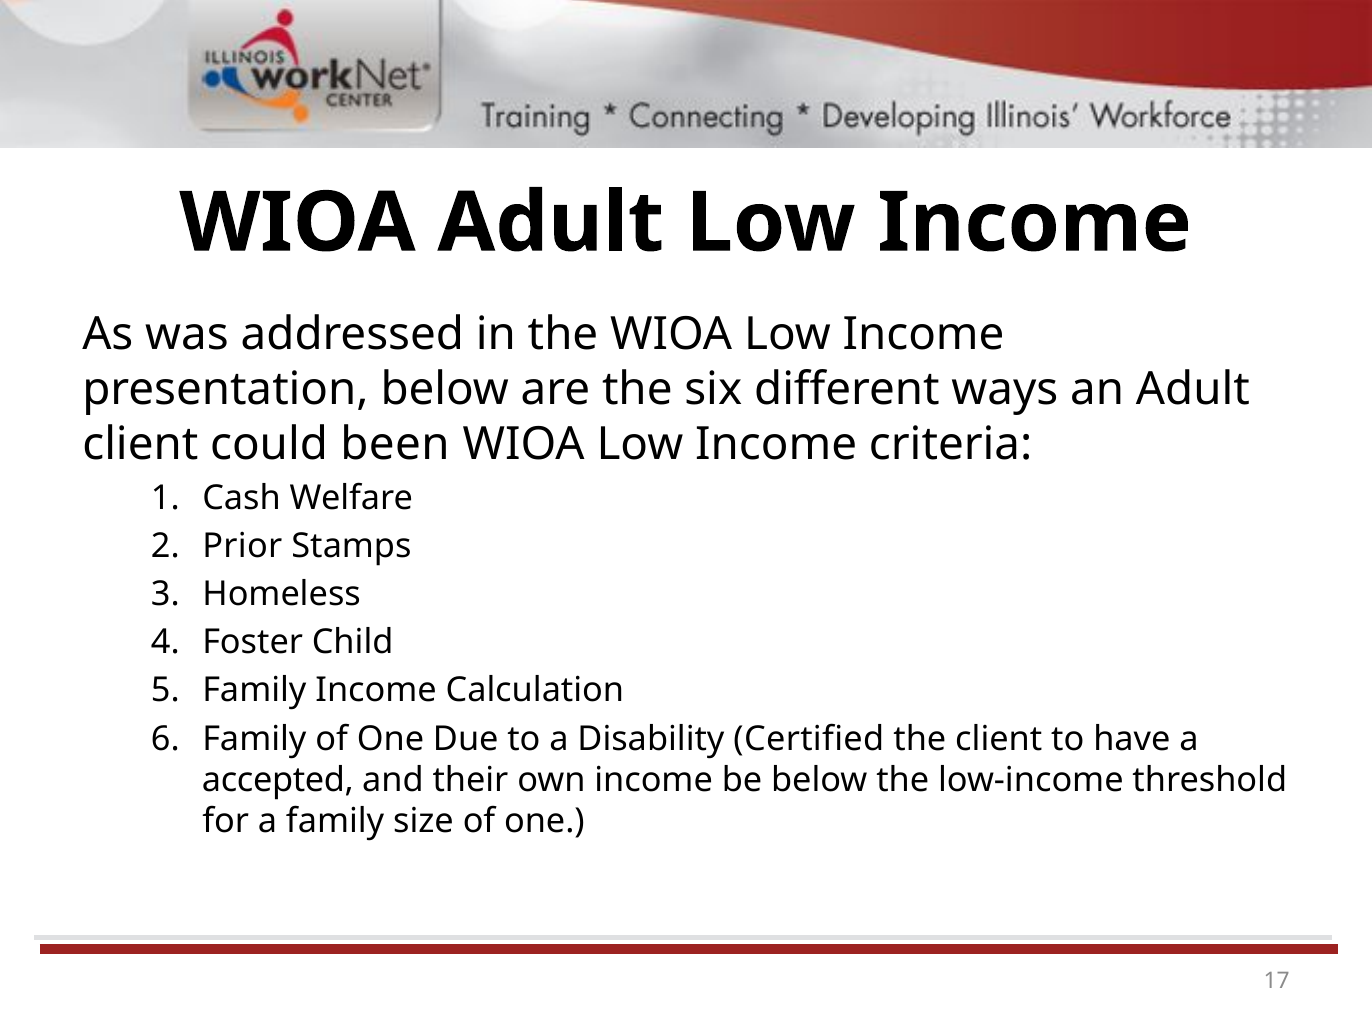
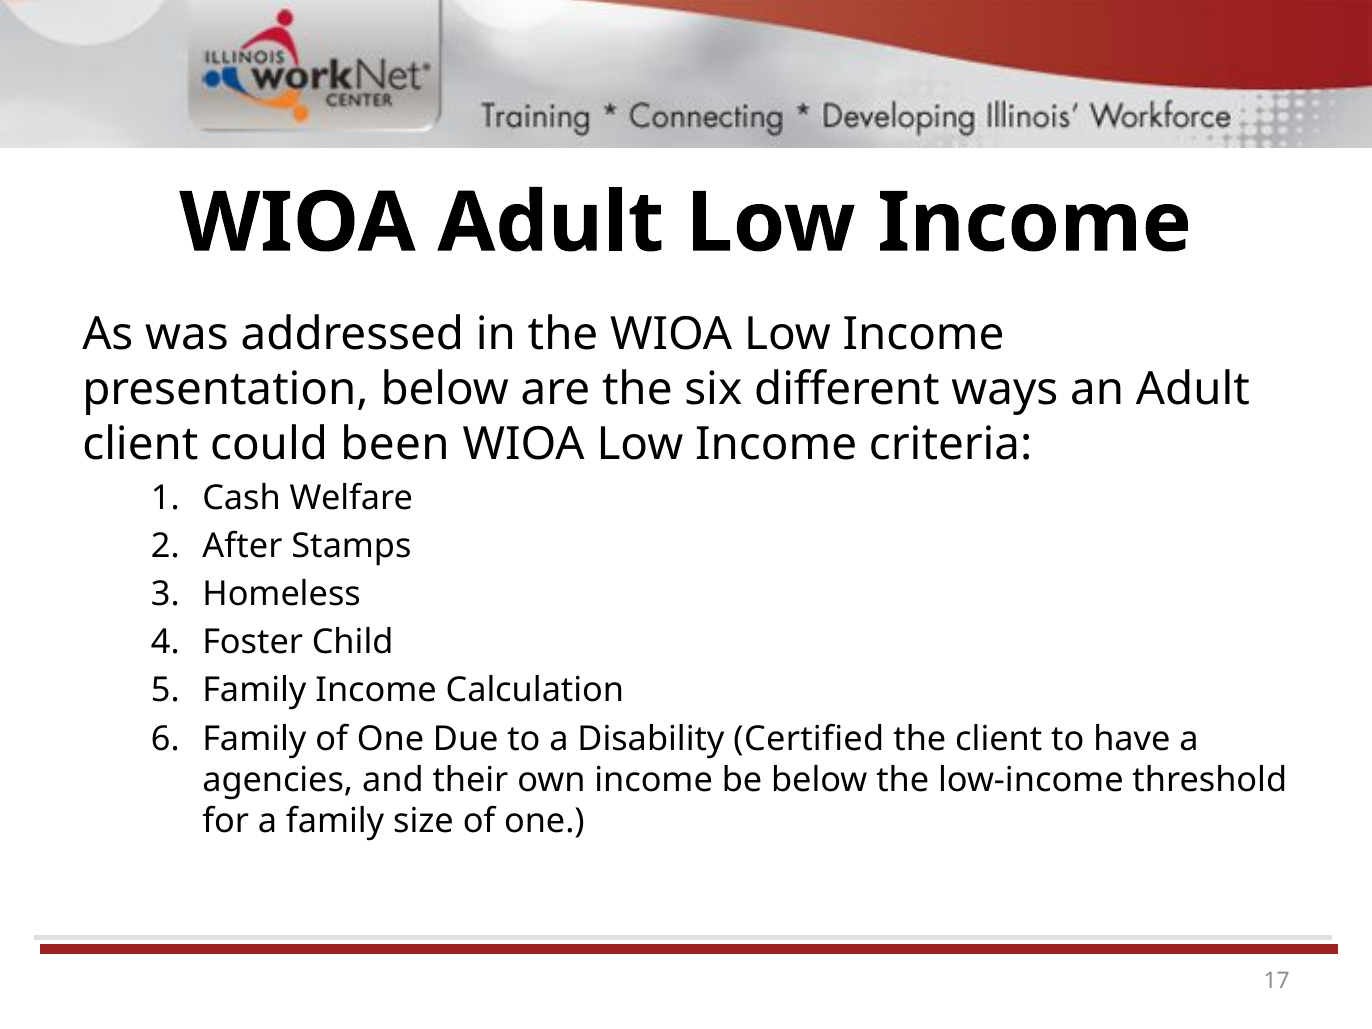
Prior: Prior -> After (242, 547)
accepted: accepted -> agencies (278, 780)
